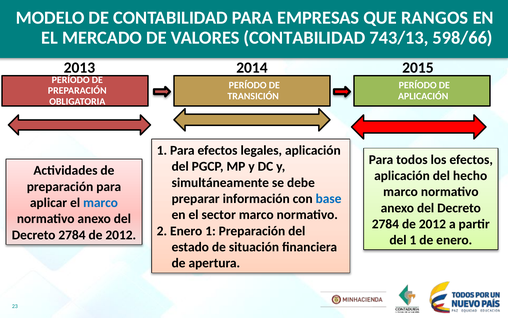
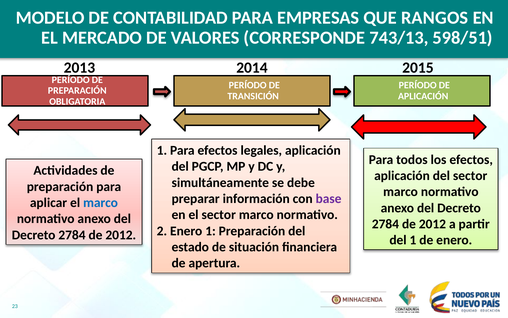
VALORES CONTABILIDAD: CONTABILIDAD -> CORRESPONDE (304, 38)
598/66: 598/66 -> 598/51 (463, 38)
del hecho: hecho -> sector (470, 175)
base colour: blue -> purple (329, 198)
